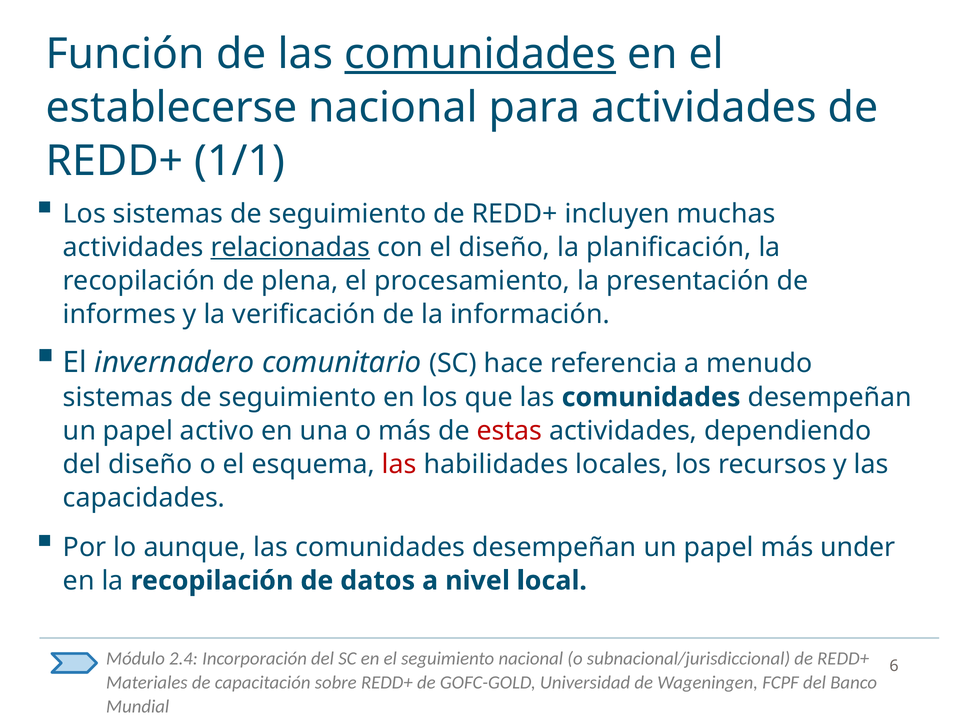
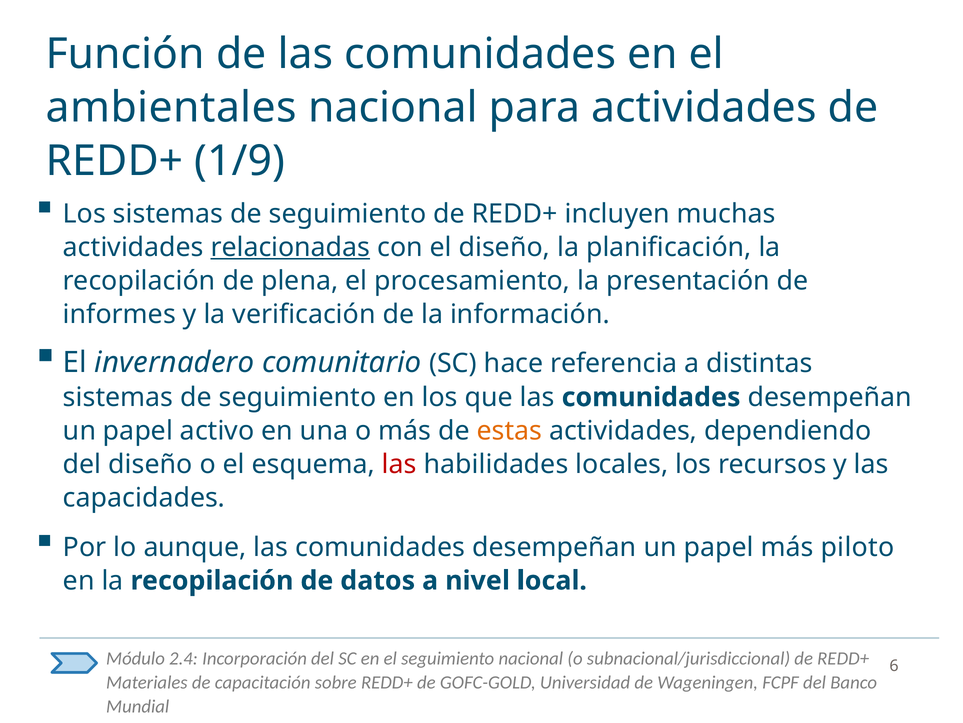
comunidades underline: present -> none (480, 54)
establecerse: establecerse -> ambientales (171, 108)
1/1: 1/1 -> 1/9 (240, 161)
menudo: menudo -> distintas (760, 363)
estas colour: red -> orange (509, 430)
under: under -> piloto (858, 547)
